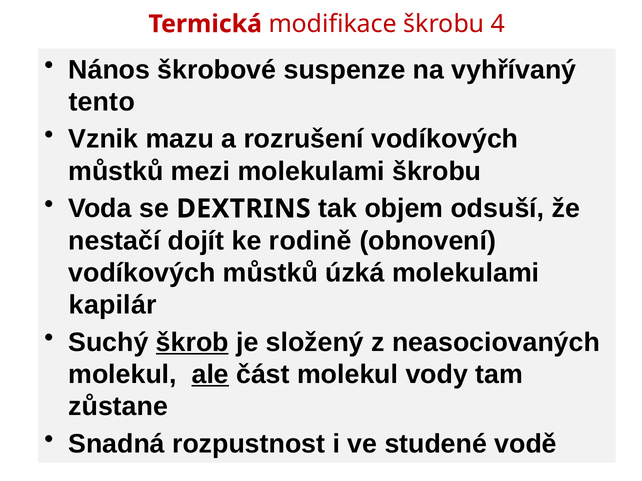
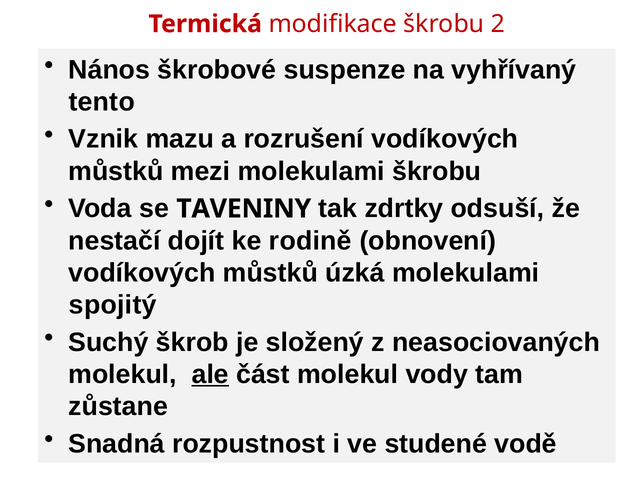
4: 4 -> 2 (498, 24)
DEXTRINS: DEXTRINS -> TAVENINY (244, 209)
objem: objem -> zdrtky (404, 209)
kapilár: kapilár -> spojitý (113, 305)
škrob underline: present -> none (192, 343)
